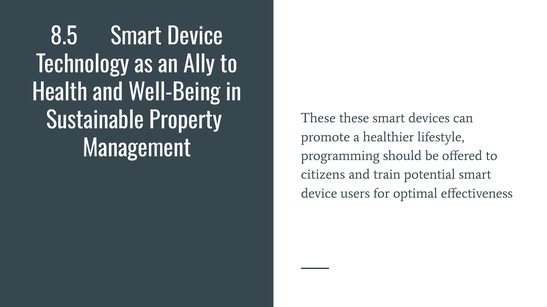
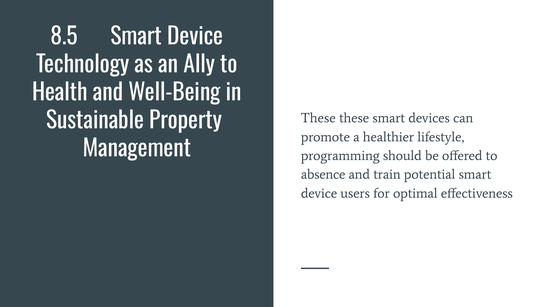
citizens: citizens -> absence (323, 175)
